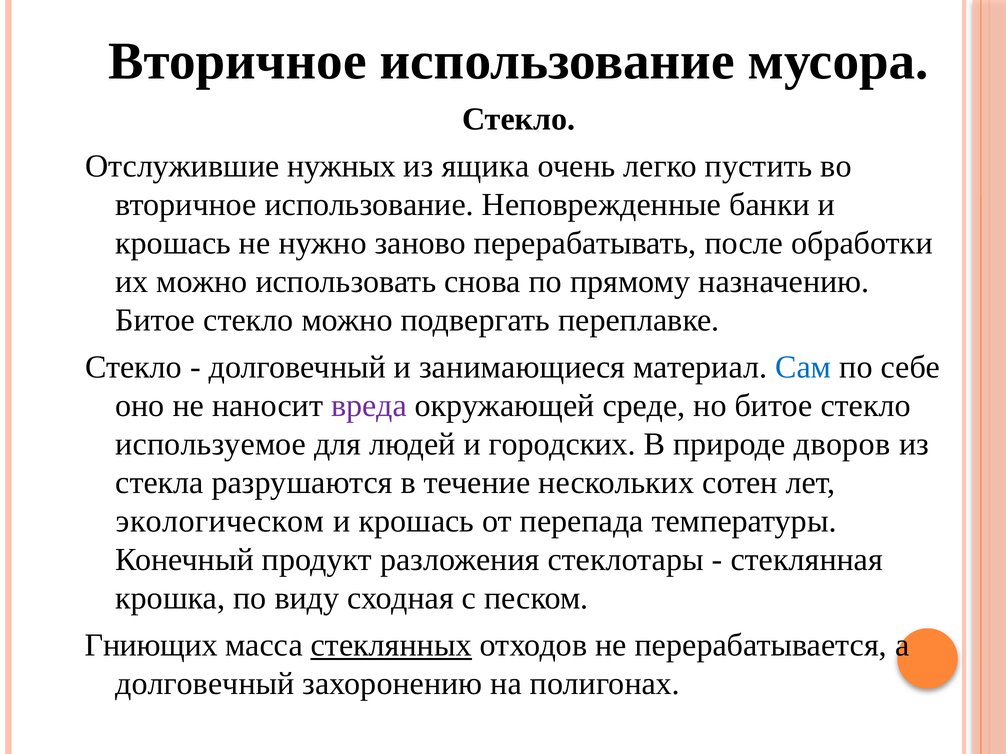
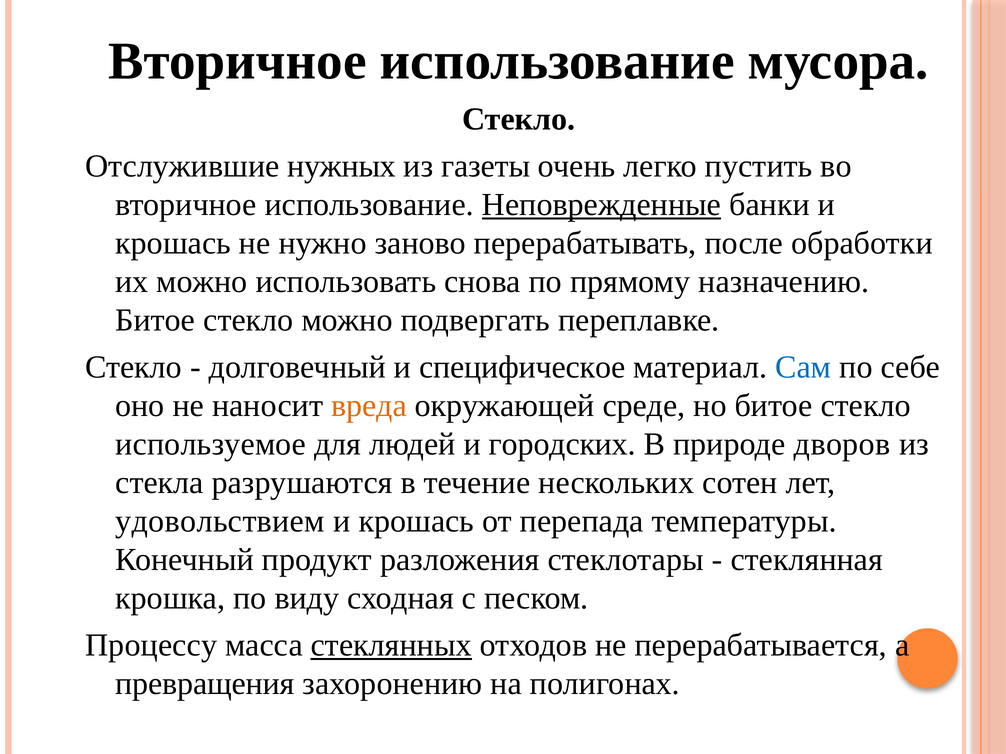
ящика: ящика -> газеты (486, 166)
Неповрежденные underline: none -> present (602, 205)
занимающиеся: занимающиеся -> специфическое (522, 367)
вреда colour: purple -> orange (369, 406)
экологическом: экологическом -> удовольствием (220, 522)
Гниющих: Гниющих -> Процессу (151, 646)
долговечный: долговечный -> превращения (205, 684)
